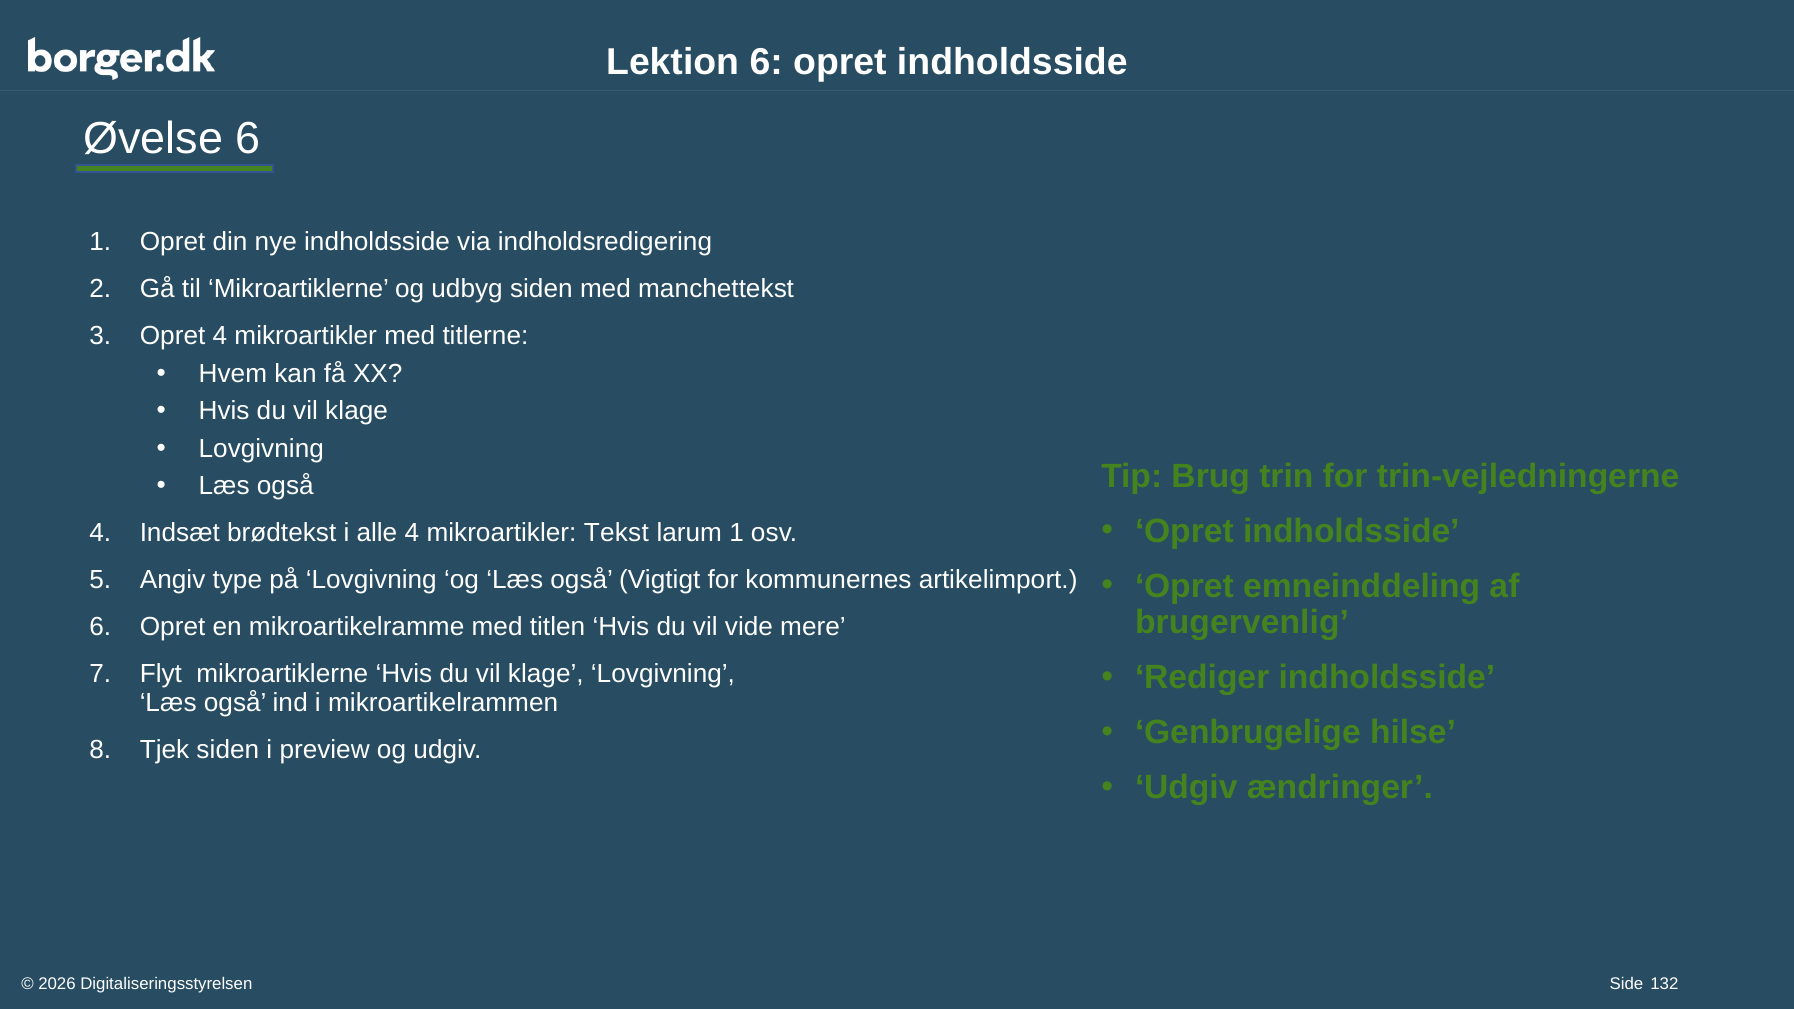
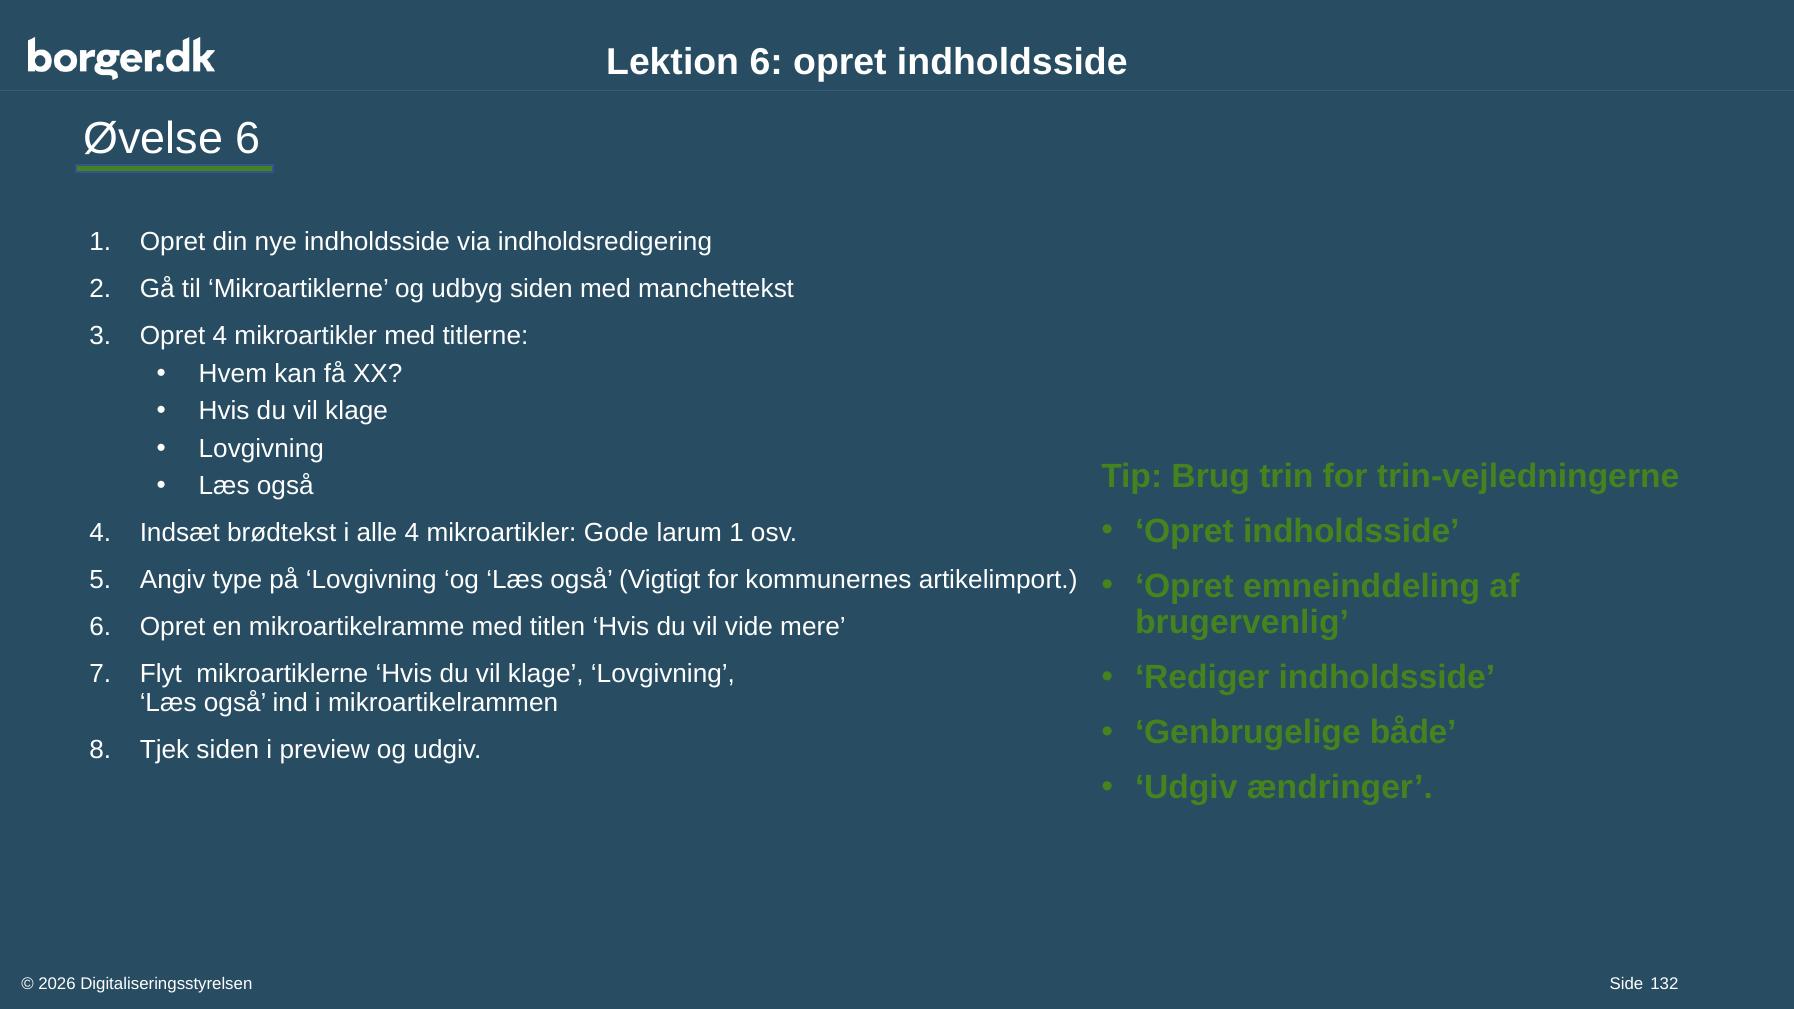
Tekst: Tekst -> Gode (616, 533)
hilse: hilse -> både (1413, 733)
